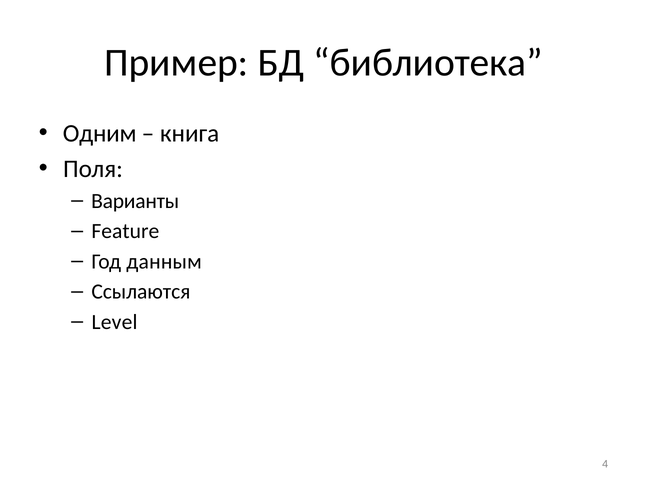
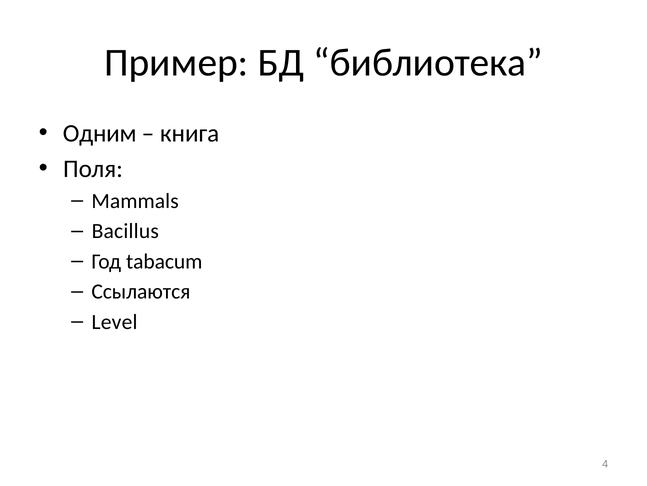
Варианты: Варианты -> Mammals (135, 201)
Feature: Feature -> Bacillus (125, 231)
данным: данным -> tabacum (164, 261)
